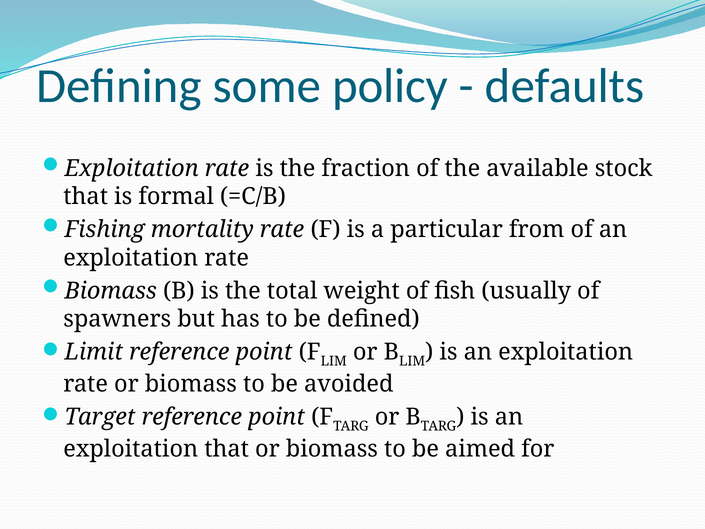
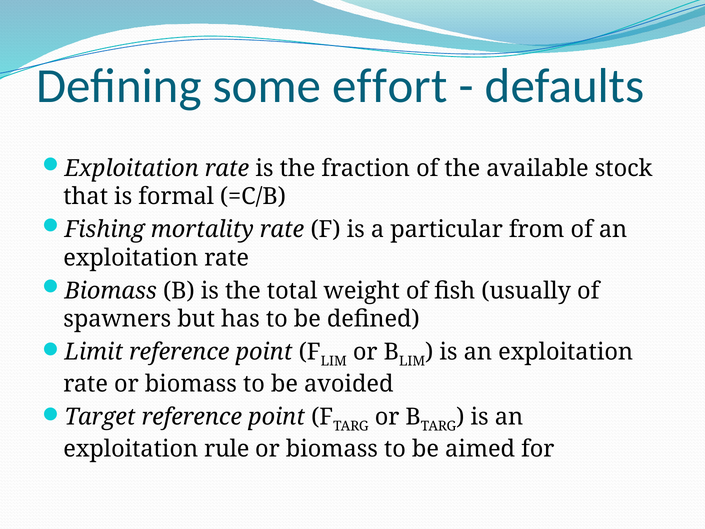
policy: policy -> effort (390, 86)
exploitation that: that -> rule (227, 449)
